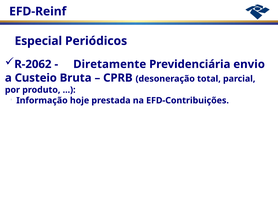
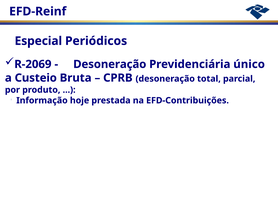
R-2062: R-2062 -> R-2069 (33, 64)
Diretamente: Diretamente -> Desoneração (110, 64)
envio: envio -> único (249, 64)
